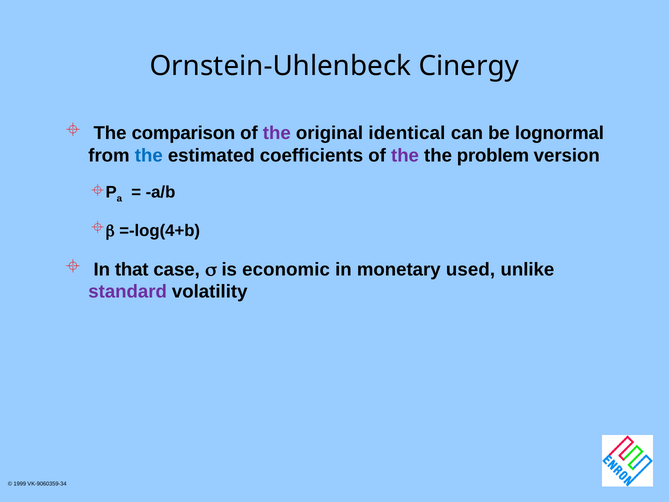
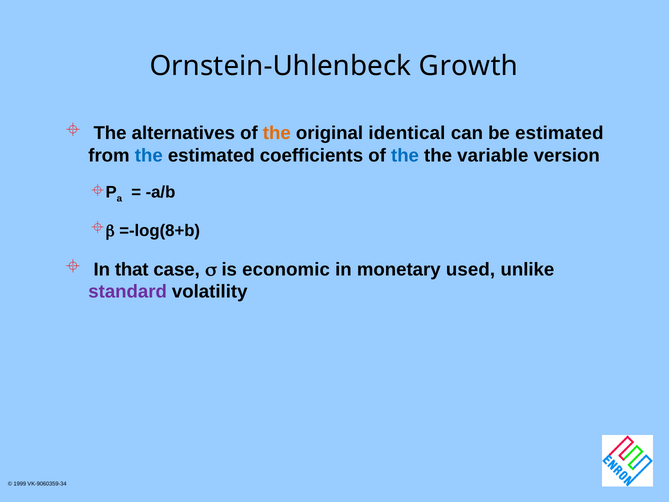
Cinergy: Cinergy -> Growth (469, 66)
comparison: comparison -> alternatives (183, 133)
the colour: purple -> orange (277, 133)
be lognormal: lognormal -> estimated (559, 133)
the colour: purple -> blue (405, 155)
problem: problem -> variable (493, 155)
=-log(4+b: =-log(4+b -> =-log(8+b (160, 231)
